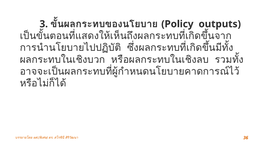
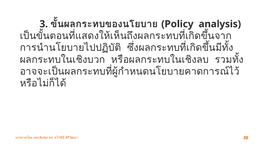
outputs: outputs -> analysis (220, 24)
